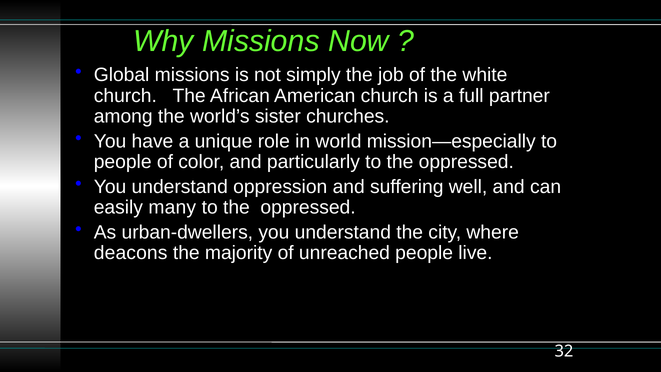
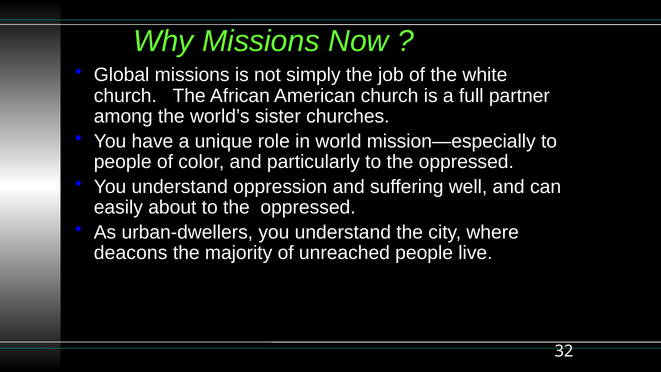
many: many -> about (172, 207)
